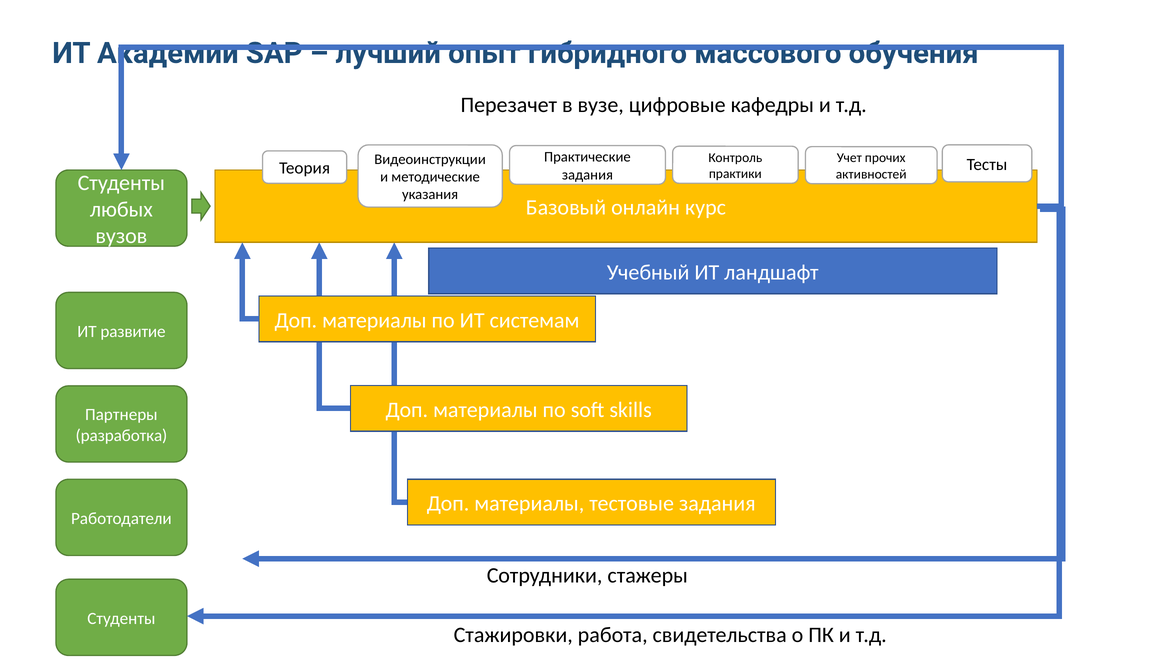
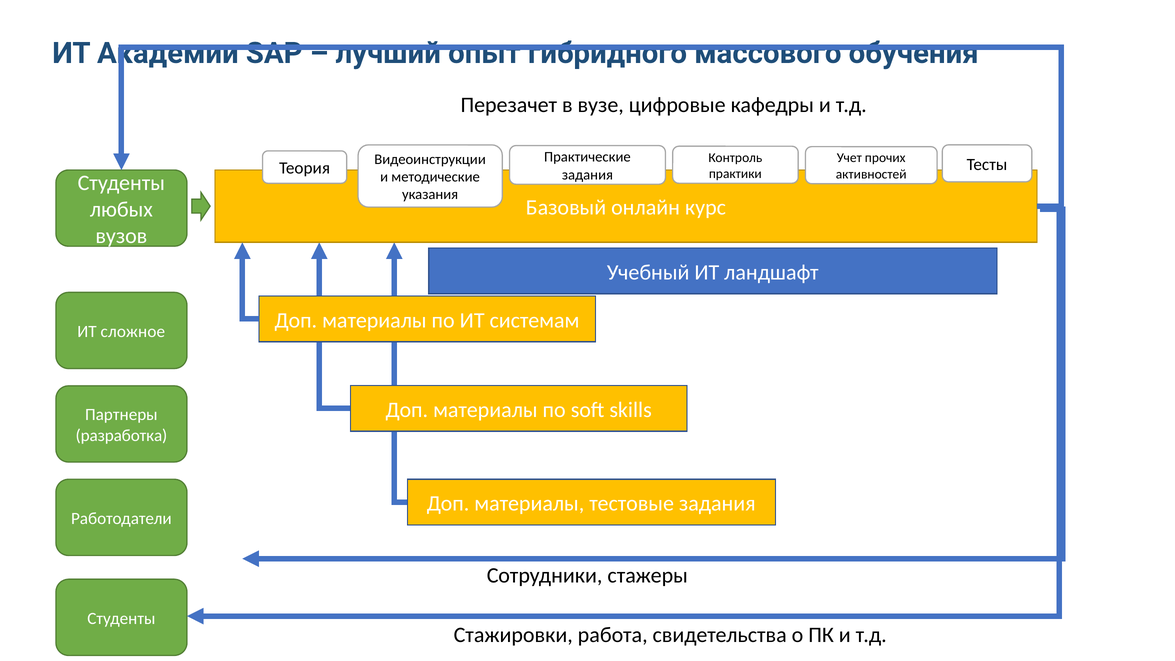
развитие: развитие -> сложное (133, 332)
